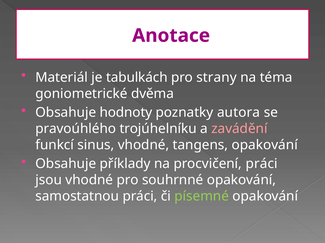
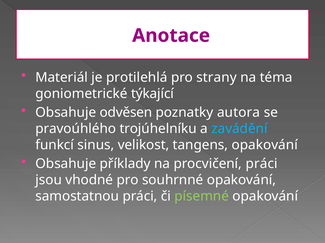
tabulkách: tabulkách -> protilehlá (137, 78)
dvěma: dvěma -> týkající (152, 94)
hodnoty: hodnoty -> odvěsen (126, 113)
zavádění colour: pink -> light blue (239, 129)
sinus vhodné: vhodné -> velikost (144, 145)
